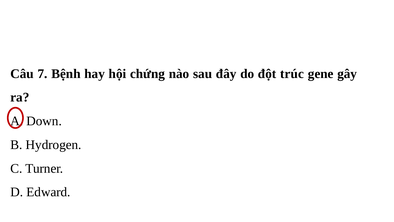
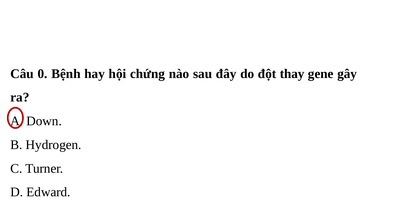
7: 7 -> 0 (43, 74)
trúc: trúc -> thay (292, 74)
